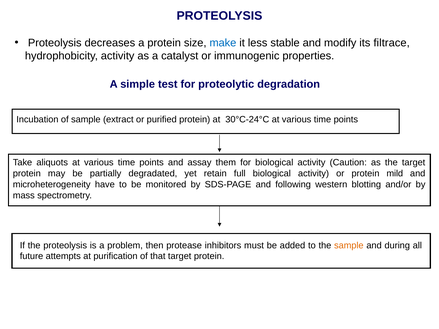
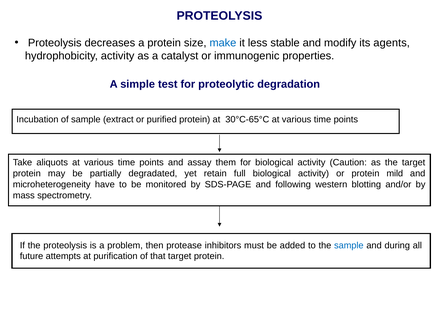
filtrace: filtrace -> agents (392, 43)
30°C-24°C: 30°C-24°C -> 30°C-65°C (247, 119)
sample colour: orange -> blue (349, 246)
